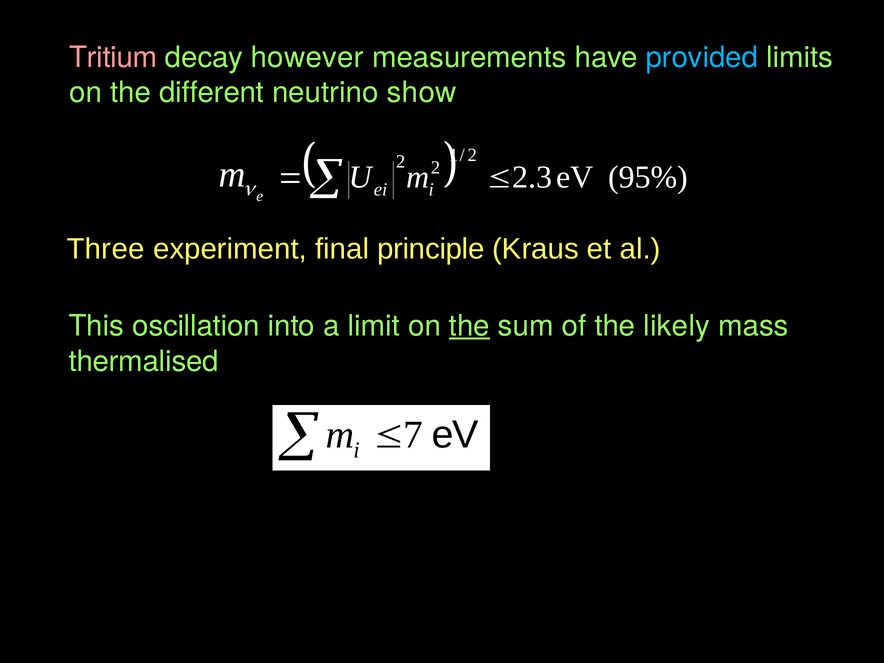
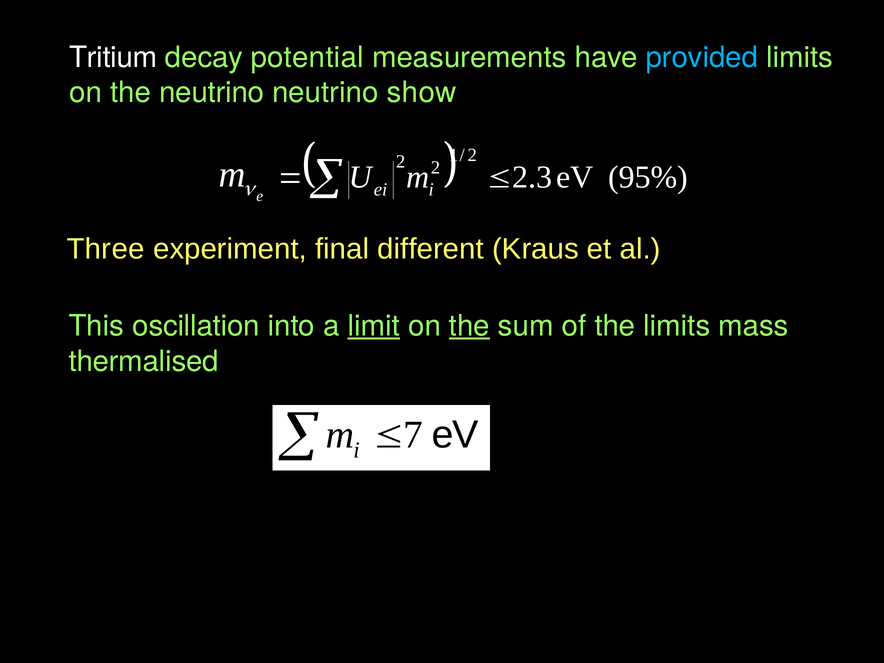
Tritium colour: pink -> white (113, 57)
however: however -> potential (307, 57)
the different: different -> neutrino (212, 93)
principle: principle -> different (431, 249)
limit underline: none -> present (374, 326)
the likely: likely -> limits (677, 326)
